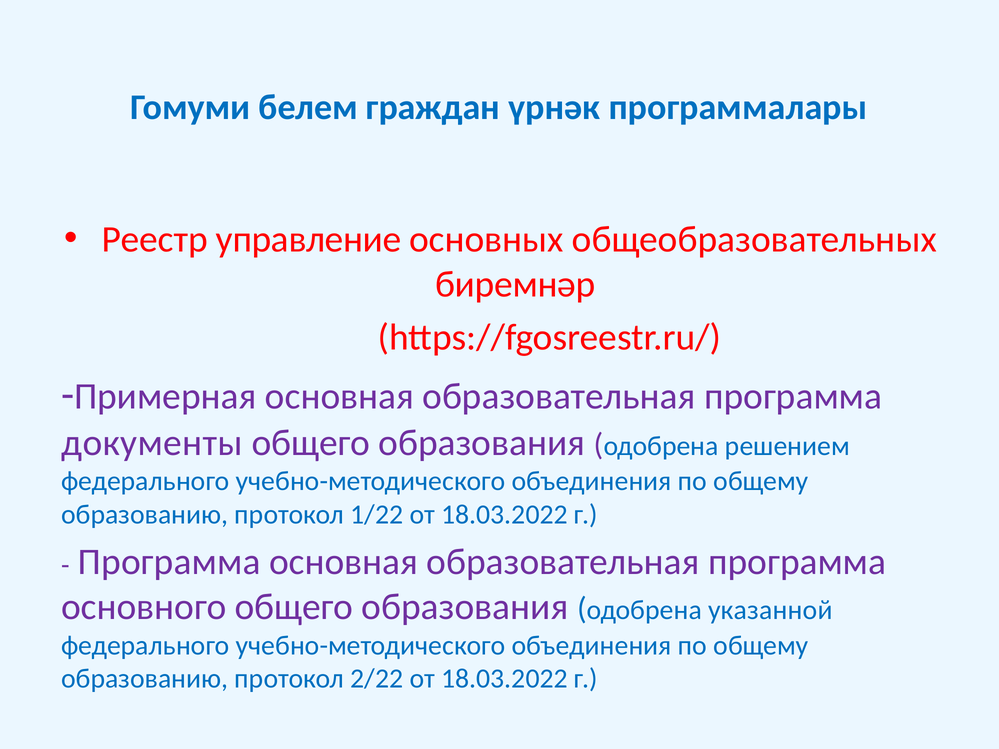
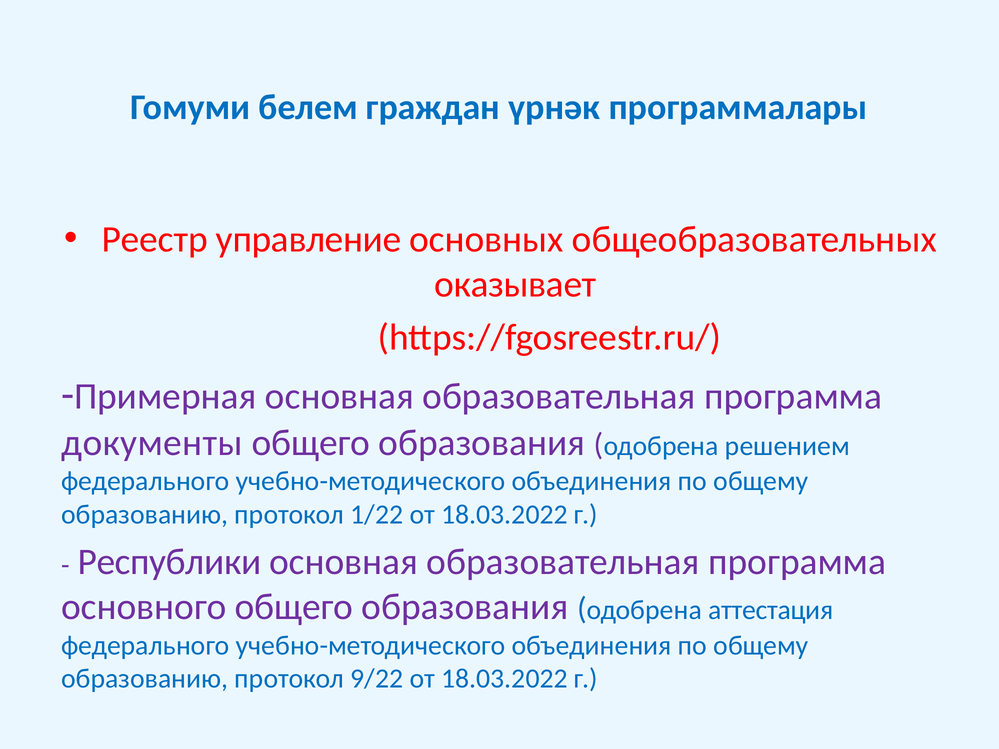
биремнәр: биремнәр -> оказывает (515, 285)
Программа: Программа -> Республики (169, 562)
указанной: указанной -> аттестация (771, 610)
2/22: 2/22 -> 9/22 (377, 679)
